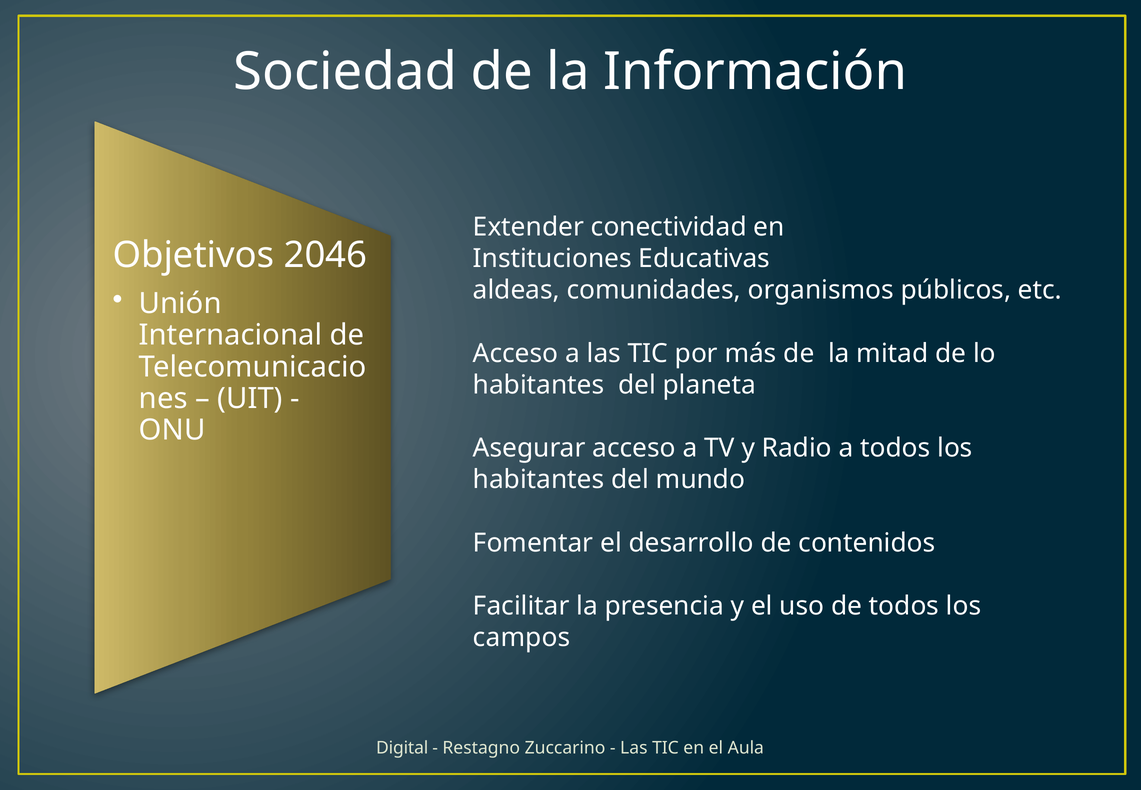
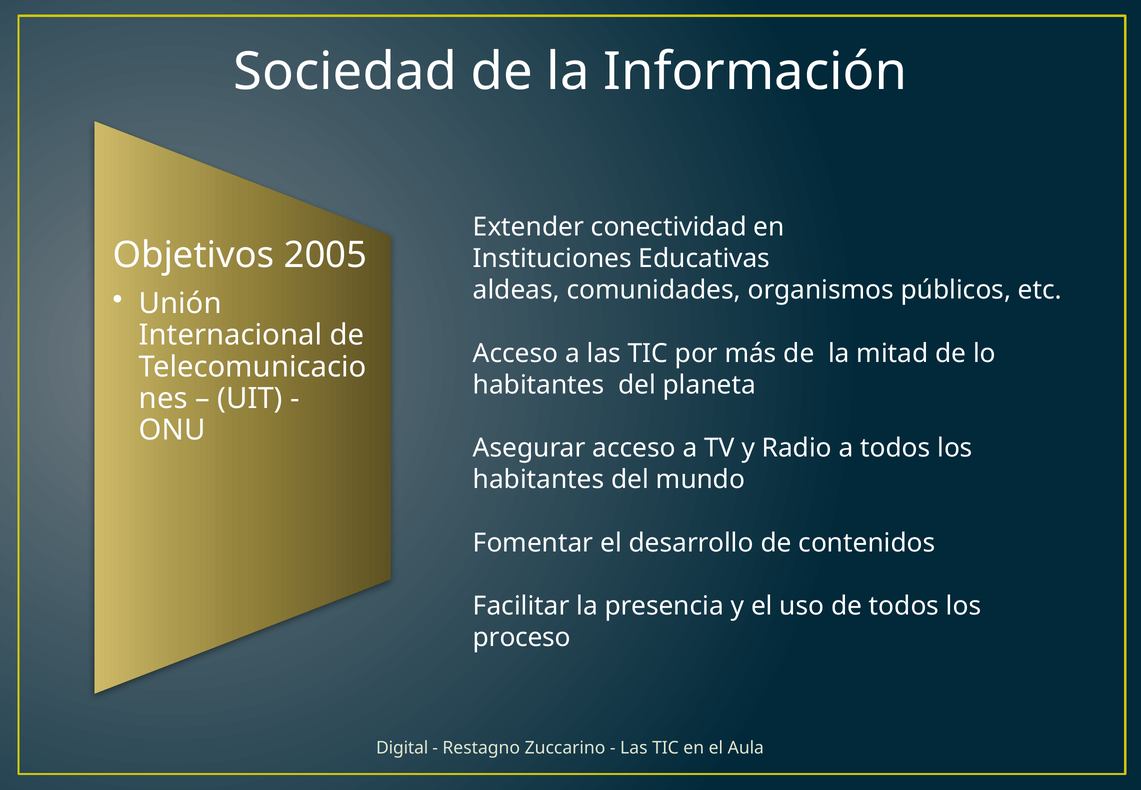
2046: 2046 -> 2005 (325, 255)
campos: campos -> proceso (522, 638)
